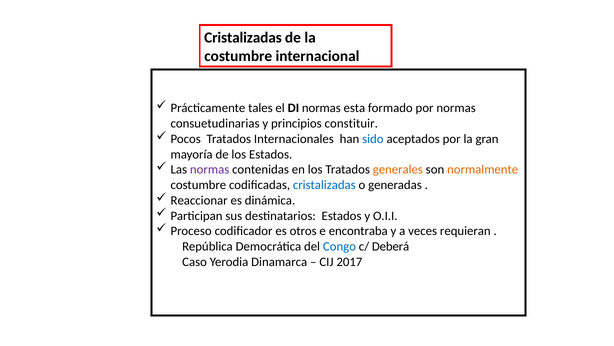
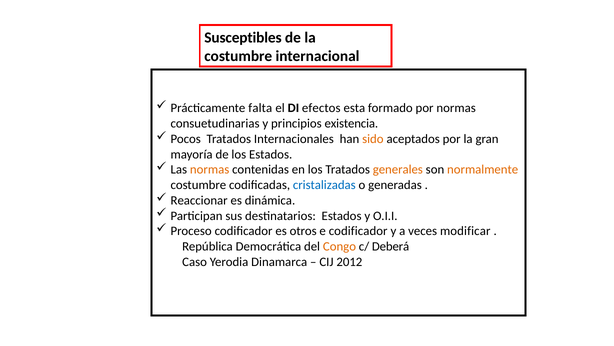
Cristalizadas: Cristalizadas -> Susceptibles (243, 38)
tales: tales -> falta (260, 108)
DI normas: normas -> efectos (321, 108)
constituir: constituir -> existencia (351, 123)
sido colour: blue -> orange (373, 139)
normas colour: purple -> orange (210, 169)
e encontraba: encontraba -> codificador (358, 231)
requieran: requieran -> modificar (465, 231)
Congo colour: blue -> orange (339, 246)
2017: 2017 -> 2012 (349, 262)
